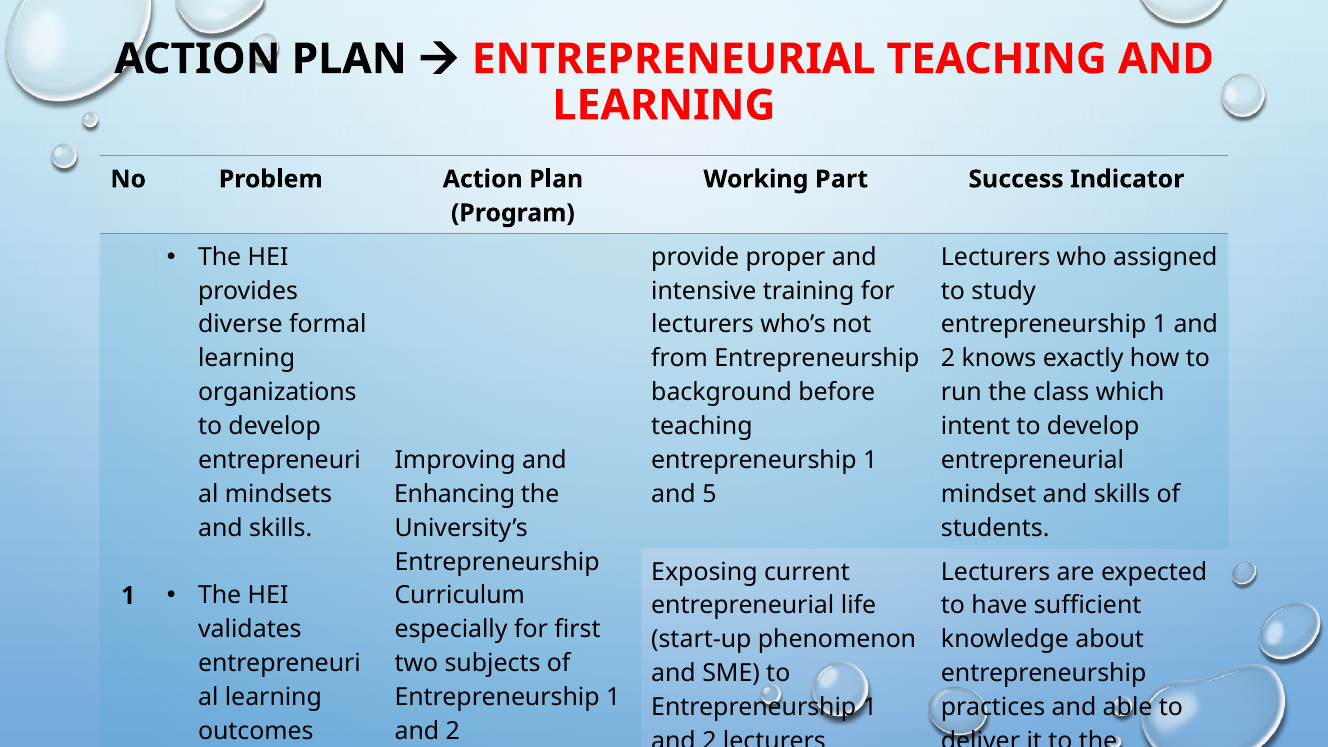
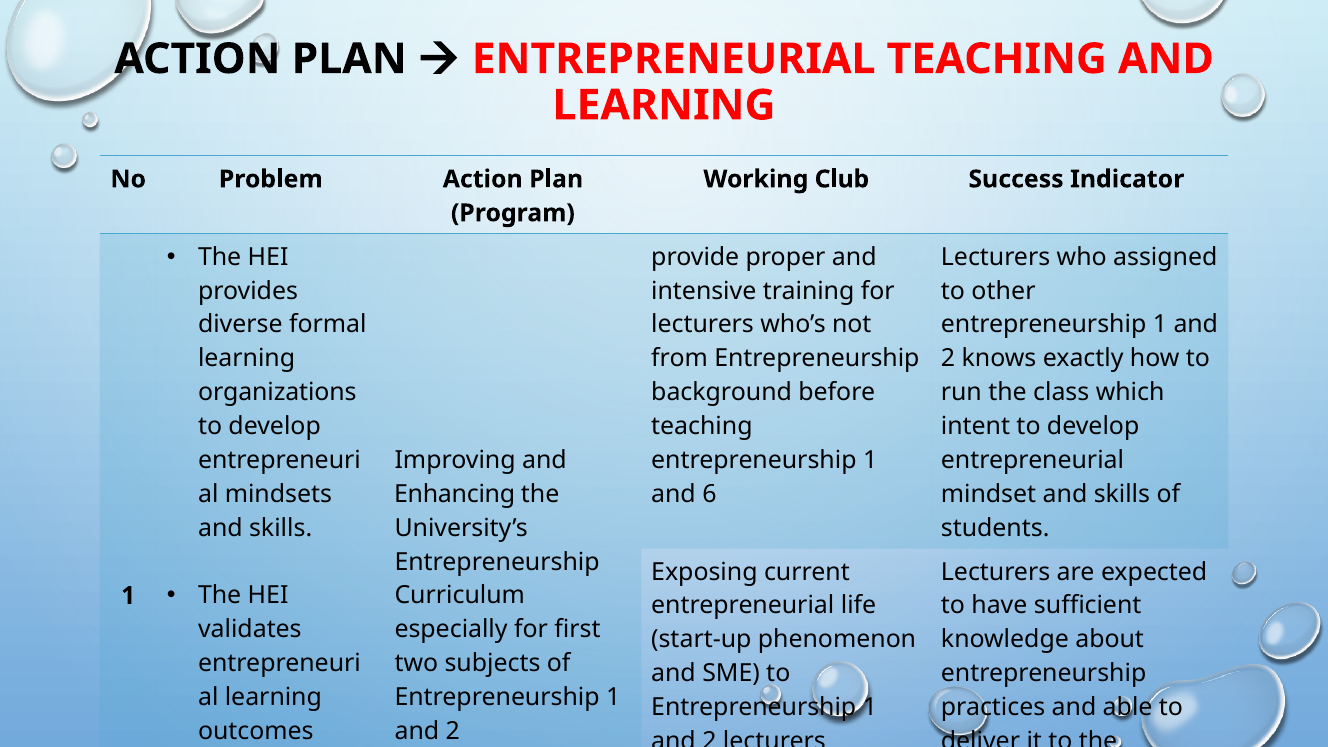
Part: Part -> Club (842, 179)
study: study -> other (1003, 291)
5: 5 -> 6 (709, 494)
